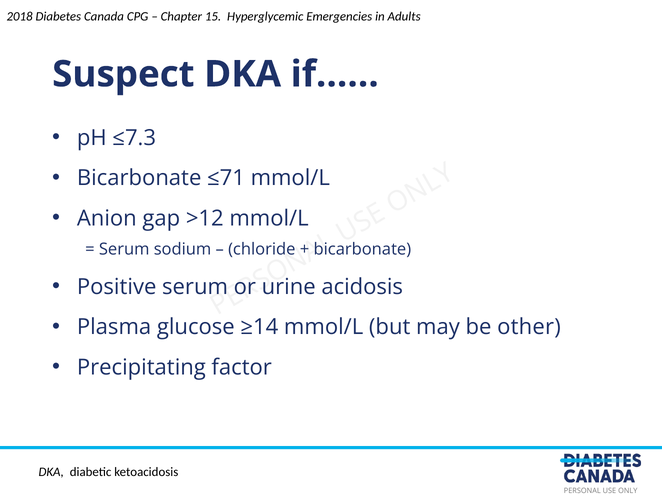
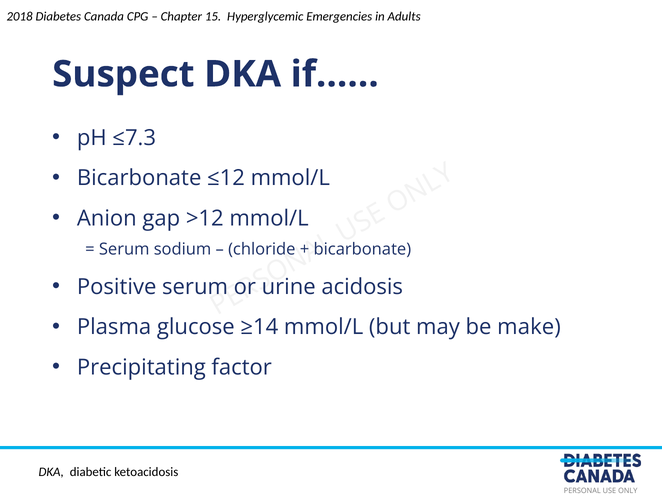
≤71: ≤71 -> ≤12 (226, 178)
other: other -> make (529, 327)
